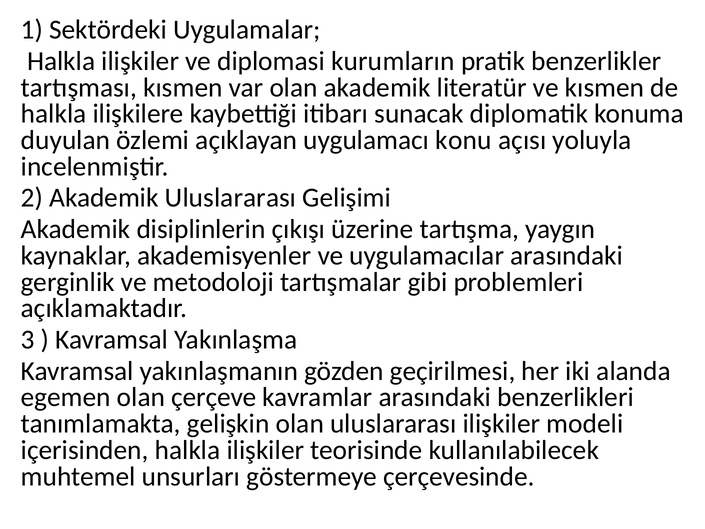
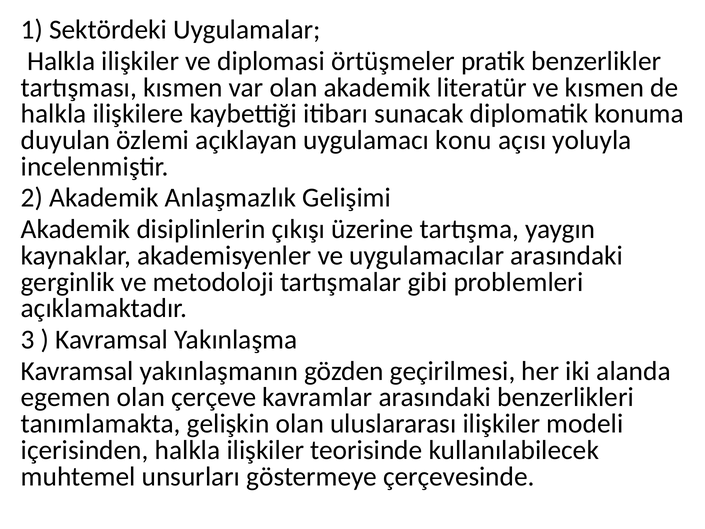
kurumların: kurumların -> örtüşmeler (393, 61)
Akademik Uluslararası: Uluslararası -> Anlaşmazlık (231, 198)
